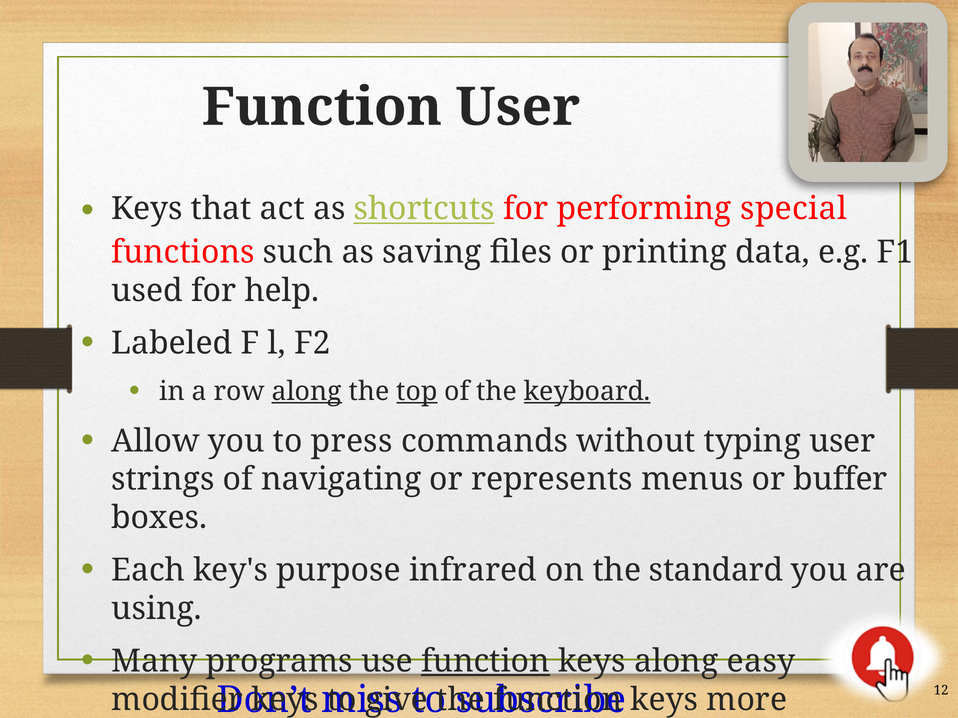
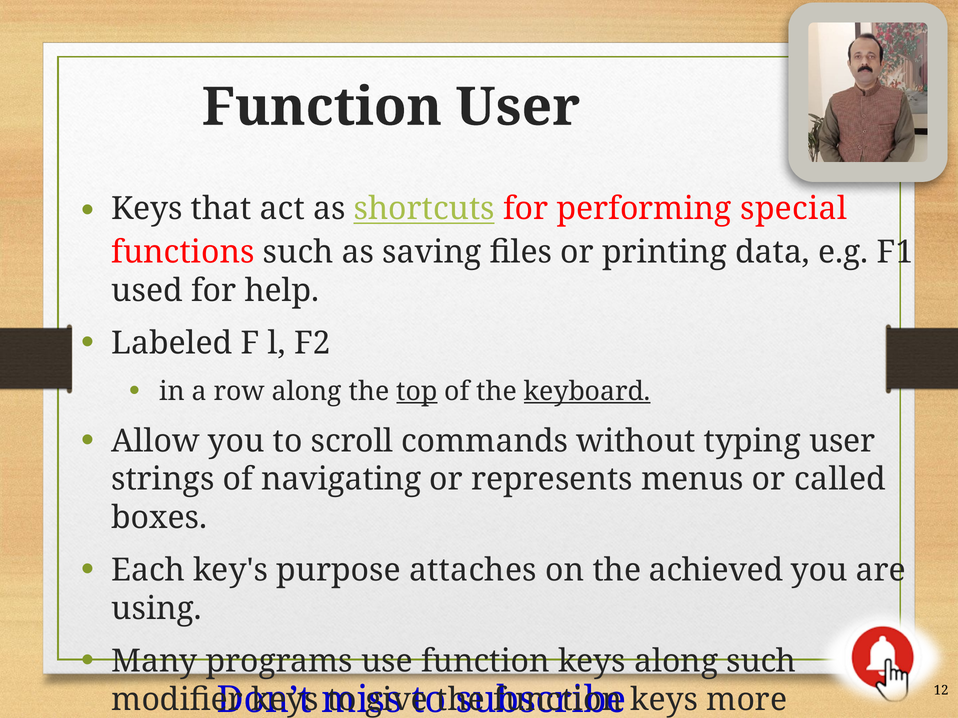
along underline: present -> none (307, 392)
press: press -> scroll (352, 441)
buffer: buffer -> called (840, 480)
infrared: infrared -> attaches (473, 571)
standard: standard -> achieved (716, 571)
function underline: present -> none (486, 662)
along easy: easy -> such (761, 662)
